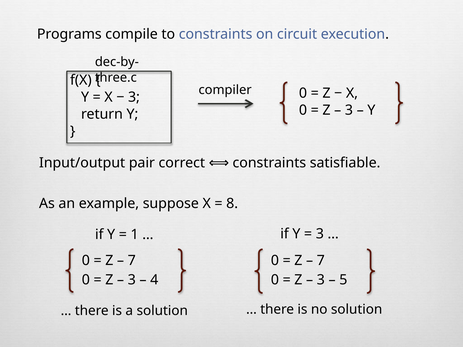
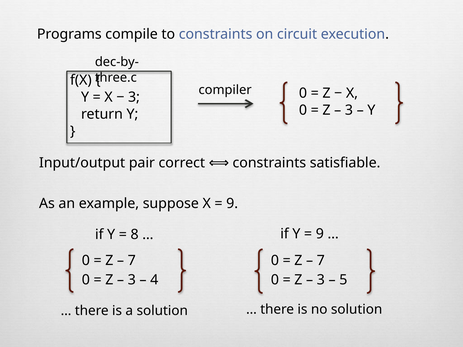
8: 8 -> 9 (232, 204)
3: 3 -> 9 (320, 234)
1: 1 -> 8 (135, 235)
